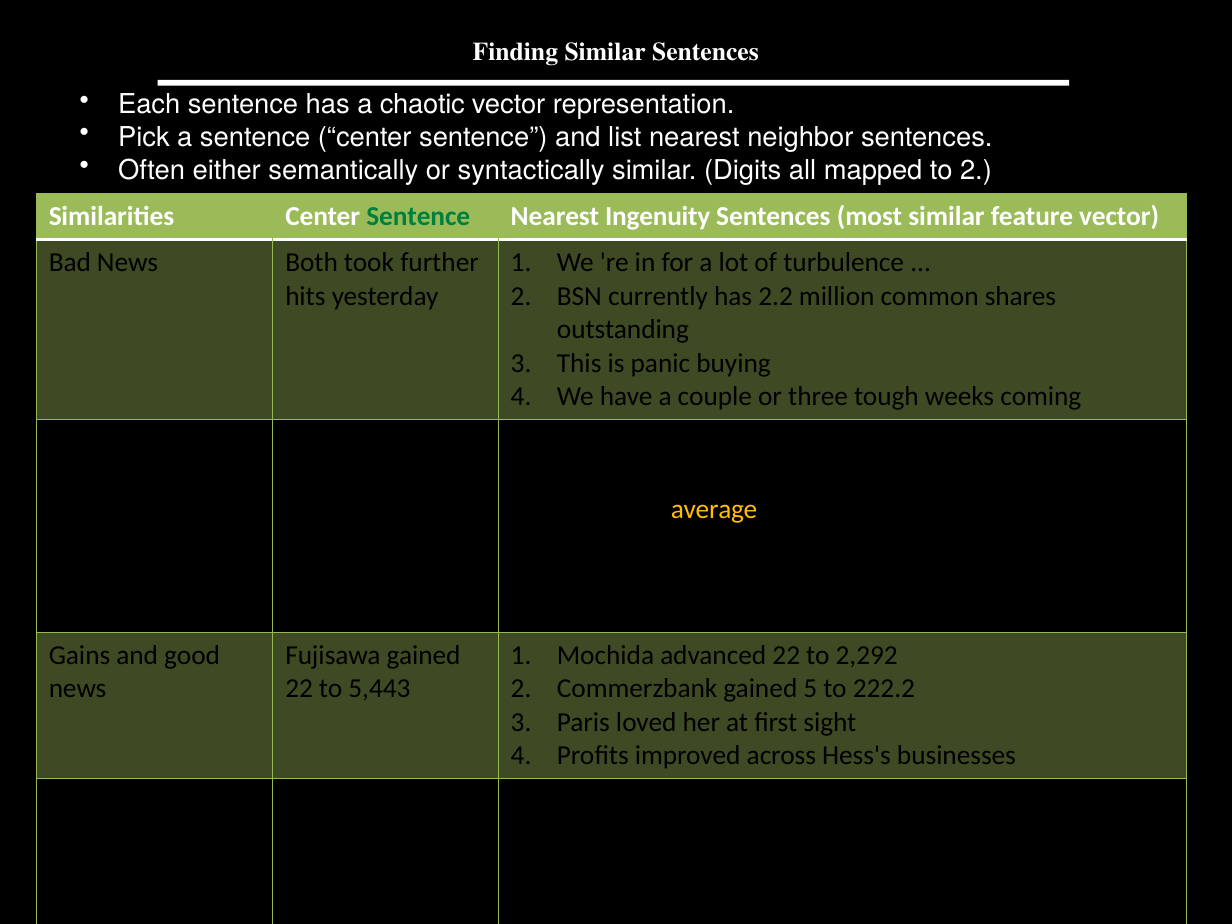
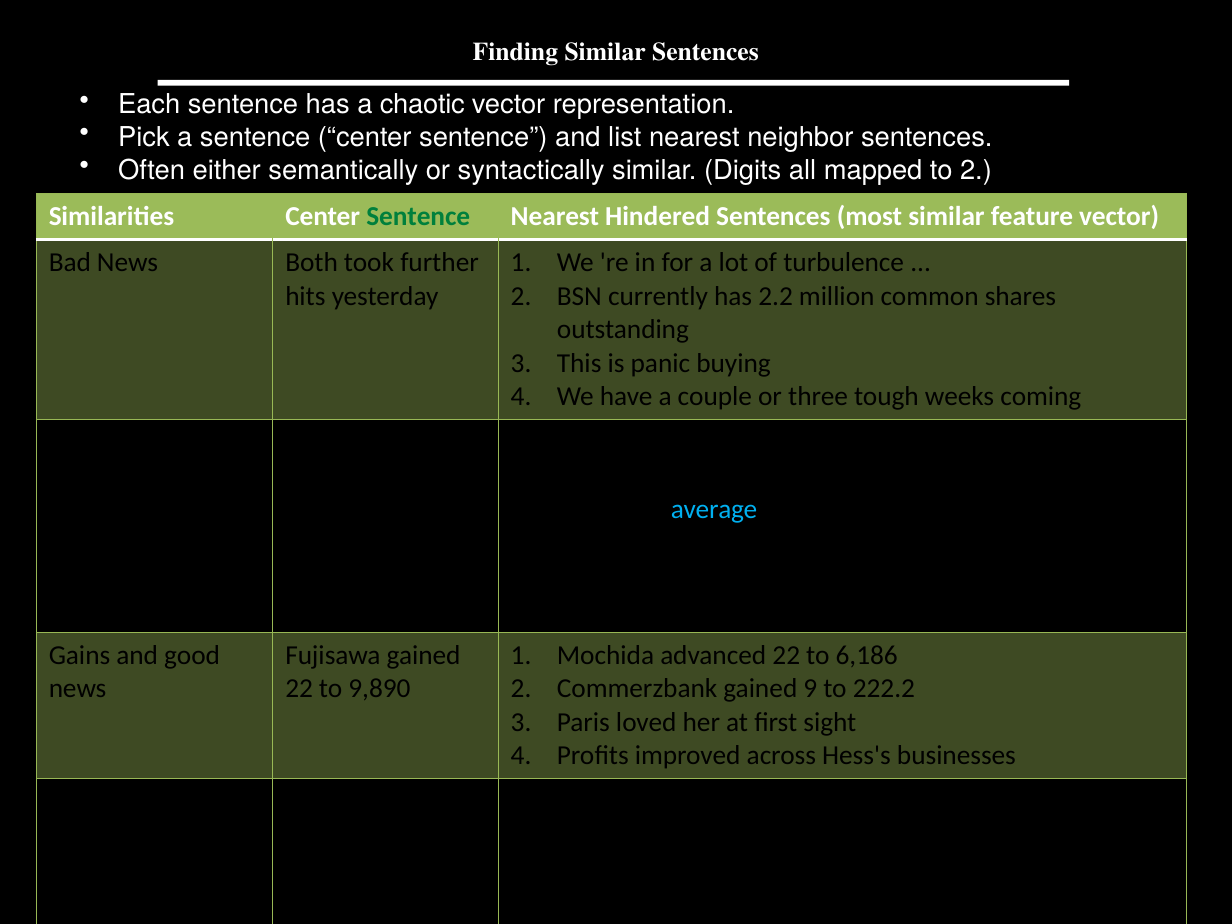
Ingenuity: Ingenuity -> Hindered (658, 217)
average colour: yellow -> light blue (714, 509)
2,292: 2,292 -> 6,186 (867, 655)
5,443: 5,443 -> 9,890 (379, 689)
5: 5 -> 9 (810, 689)
